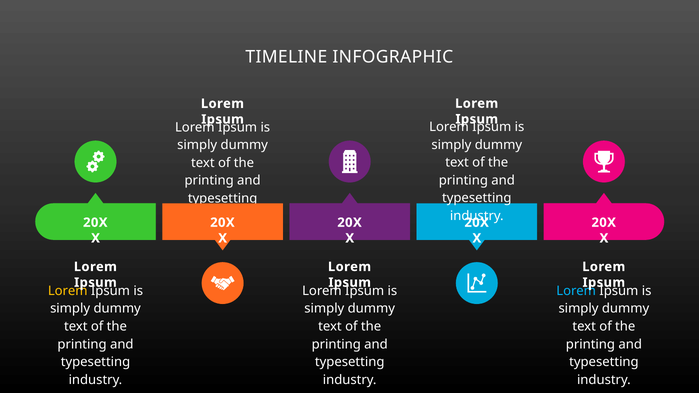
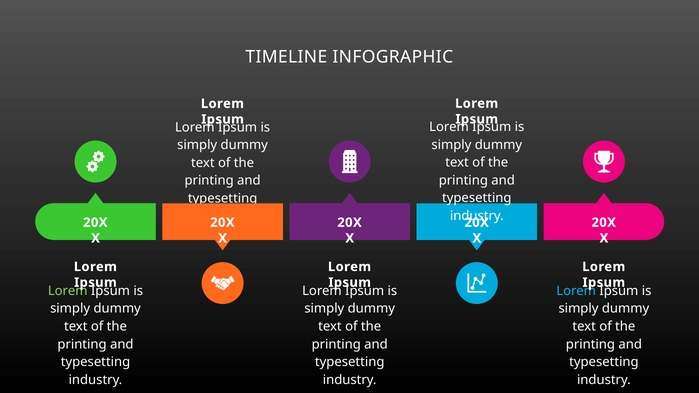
Lorem colour: yellow -> light green (68, 291)
